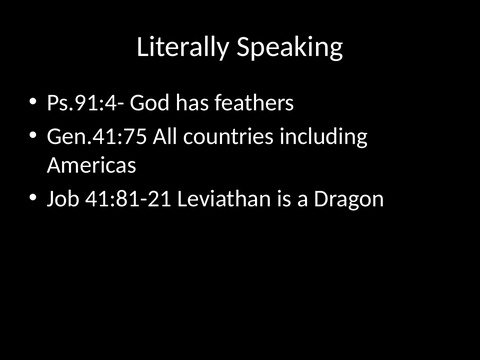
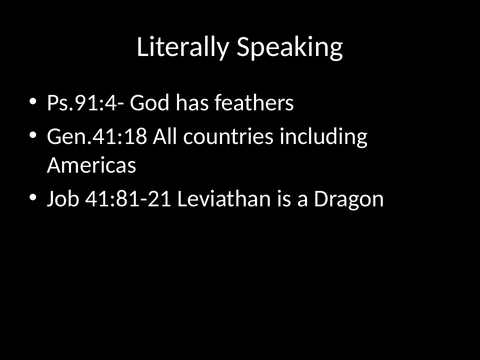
Gen.41:75: Gen.41:75 -> Gen.41:18 (97, 136)
